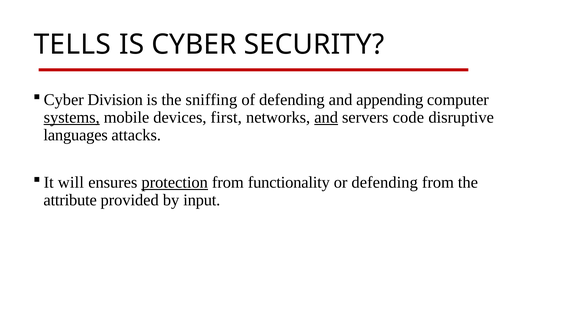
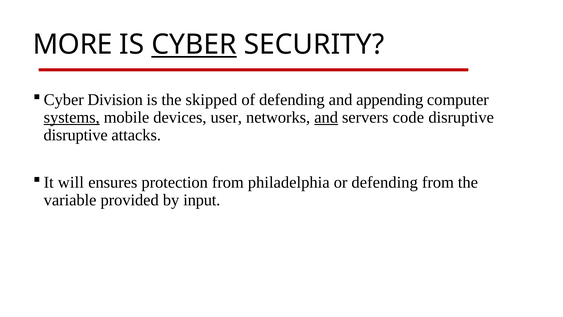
TELLS: TELLS -> MORE (73, 45)
CYBER underline: none -> present (194, 45)
sniffing: sniffing -> skipped (211, 100)
first: first -> user (226, 117)
languages: languages -> disruptive (76, 135)
protection underline: present -> none (175, 182)
functionality: functionality -> philadelphia (289, 182)
attribute: attribute -> variable (70, 200)
